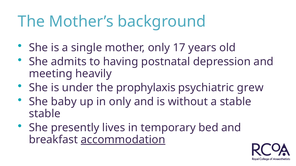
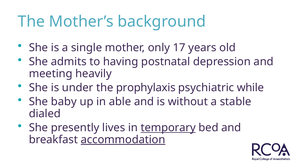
grew: grew -> while (250, 88)
in only: only -> able (120, 102)
stable: stable -> dialed (45, 114)
temporary underline: none -> present (168, 128)
